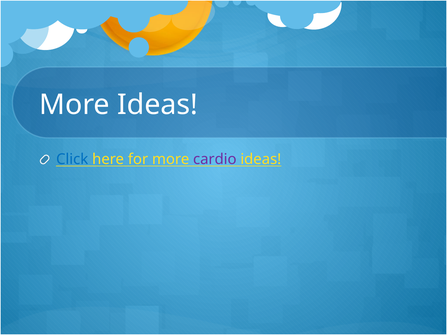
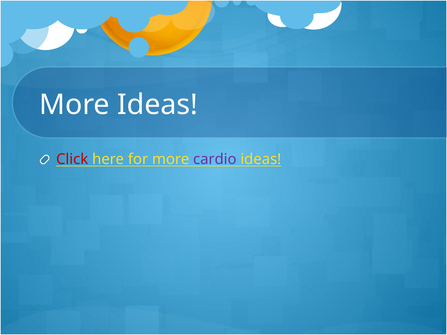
Click colour: blue -> red (72, 159)
